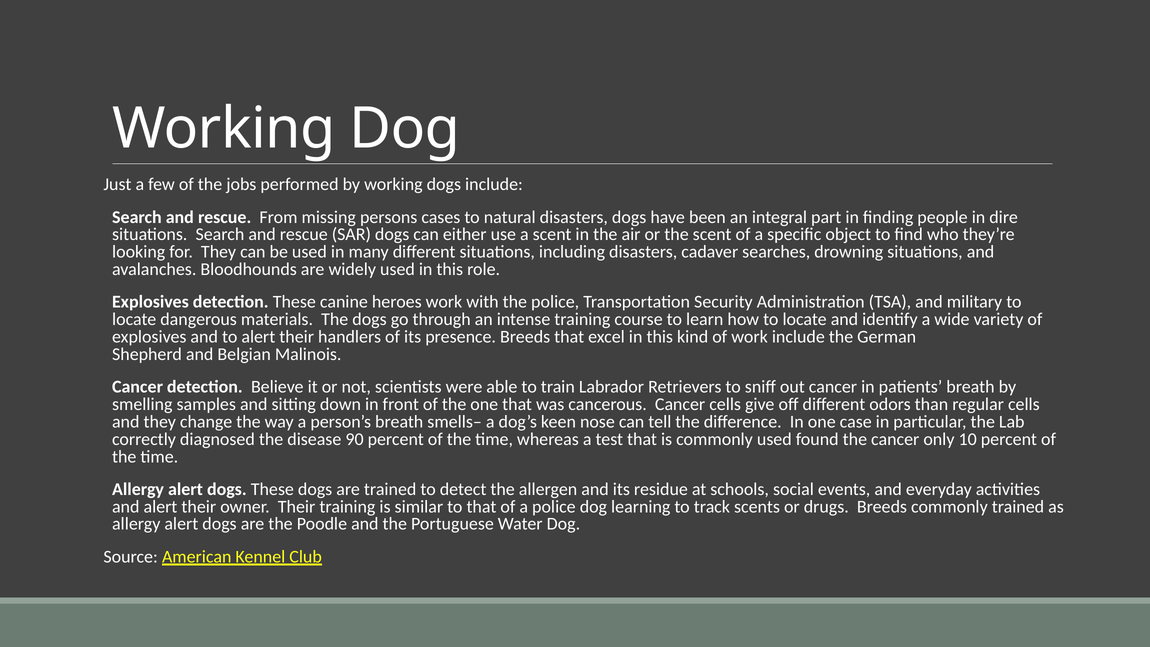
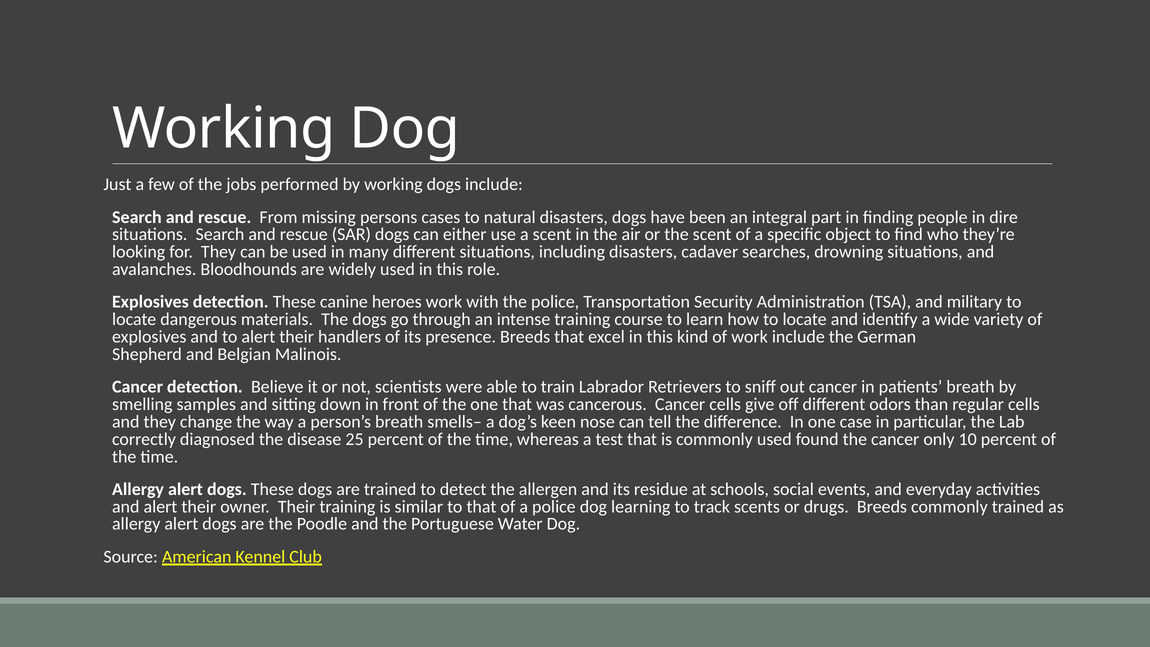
90: 90 -> 25 (355, 439)
